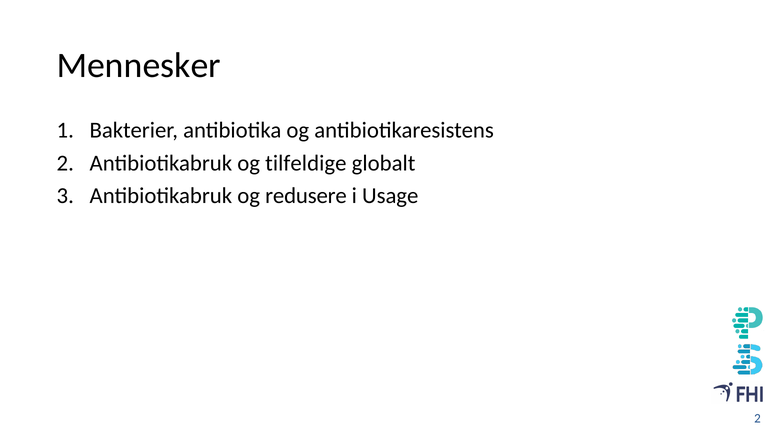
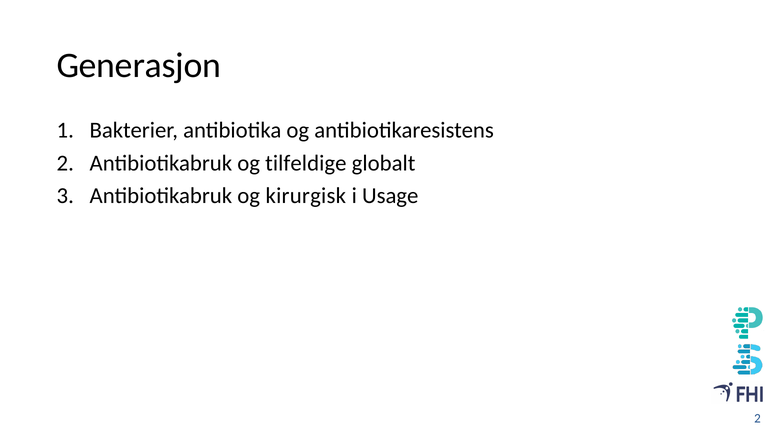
Mennesker: Mennesker -> Generasjon (139, 66)
redusere: redusere -> kirurgisk (306, 196)
